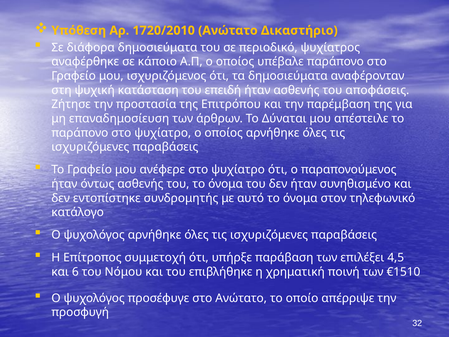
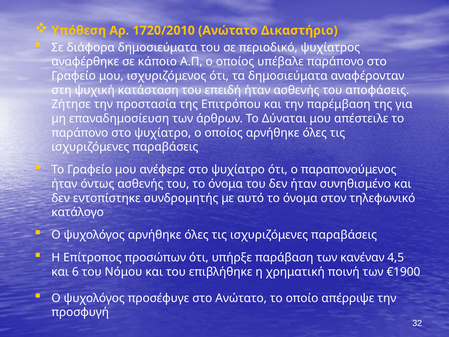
συμμετοχή: συμμετοχή -> προσώπων (155, 258)
επιλέξει: επιλέξει -> κανέναν (362, 258)
€1510: €1510 -> €1900 (403, 272)
